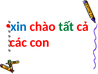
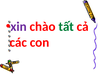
xin colour: blue -> purple (19, 26)
